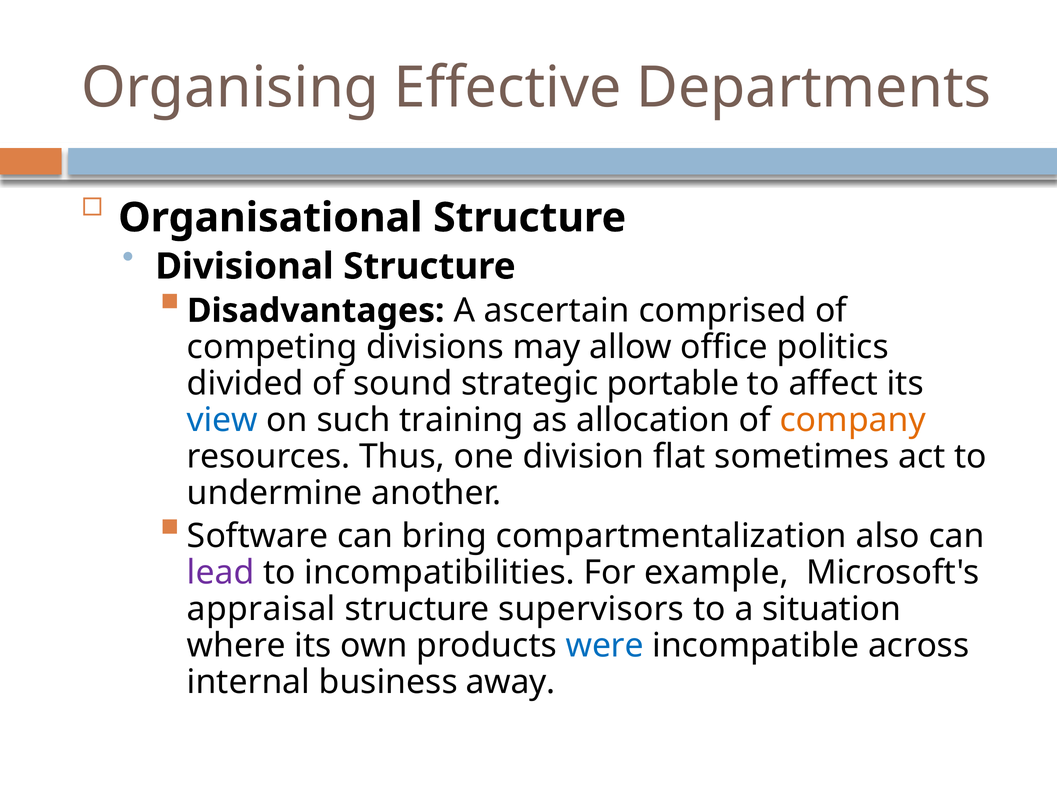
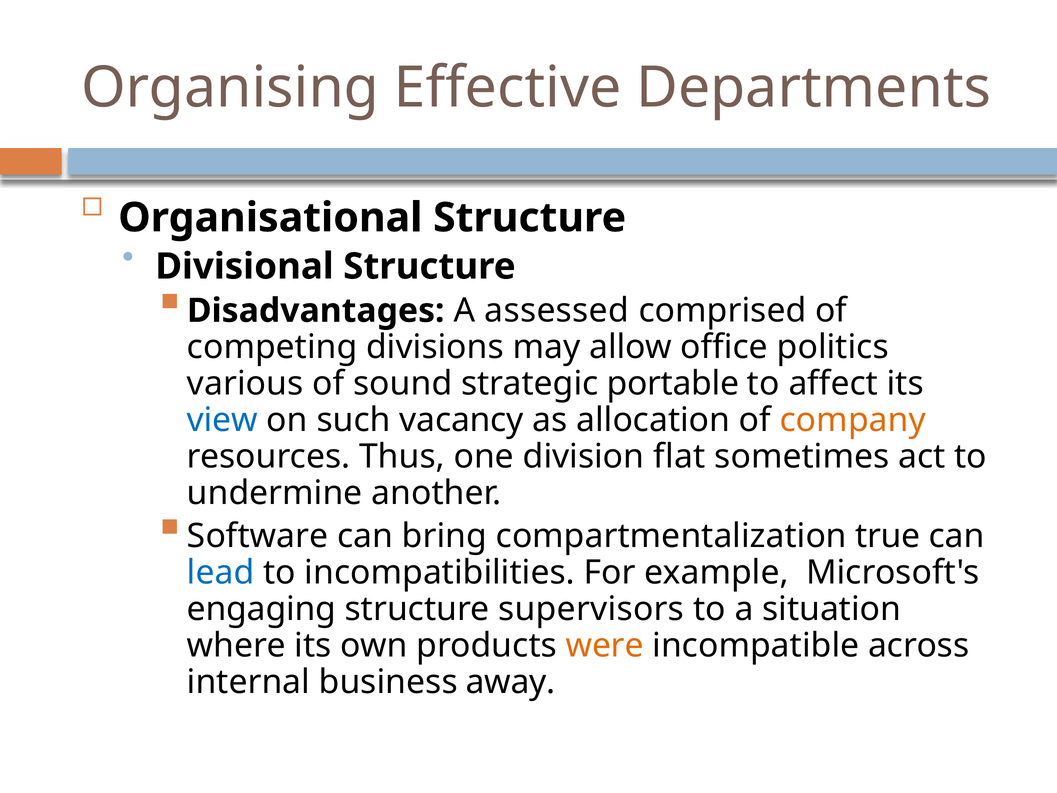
ascertain: ascertain -> assessed (557, 311)
divided: divided -> various (245, 384)
training: training -> vacancy (461, 420)
also: also -> true (888, 536)
lead colour: purple -> blue (221, 572)
appraisal: appraisal -> engaging (262, 609)
were colour: blue -> orange (605, 645)
